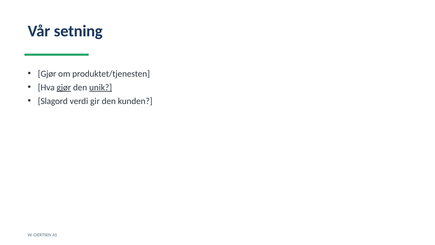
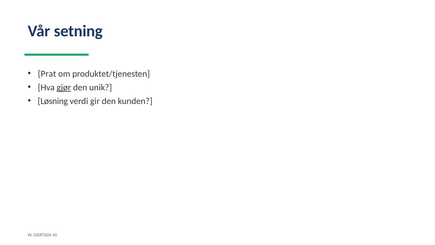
Gjør: Gjør -> Prat (47, 74)
unik underline: present -> none (101, 87)
Slagord: Slagord -> Løsning (53, 101)
